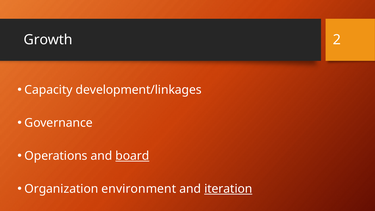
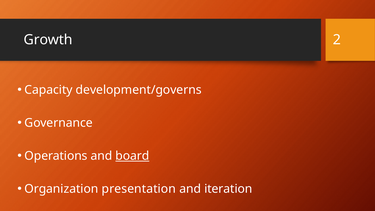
development/linkages: development/linkages -> development/governs (139, 90)
environment: environment -> presentation (139, 189)
iteration underline: present -> none (228, 189)
